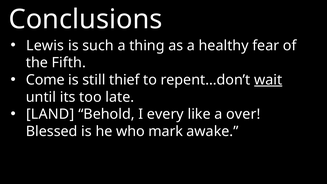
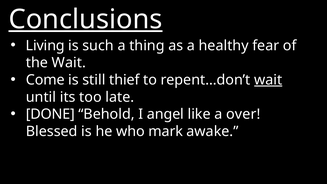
Conclusions underline: none -> present (86, 19)
Lewis: Lewis -> Living (45, 46)
the Fifth: Fifth -> Wait (69, 63)
LAND: LAND -> DONE (50, 114)
every: every -> angel (165, 114)
